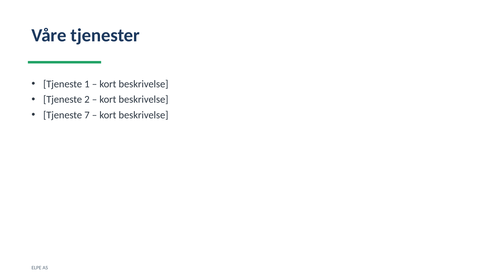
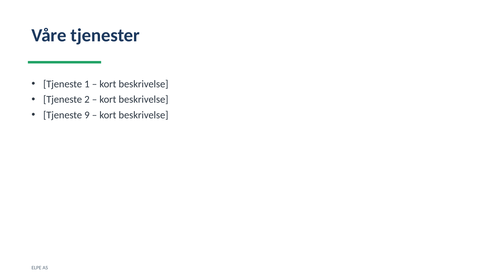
7: 7 -> 9 (87, 115)
